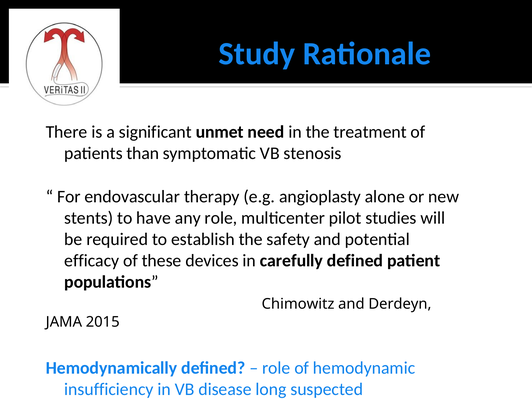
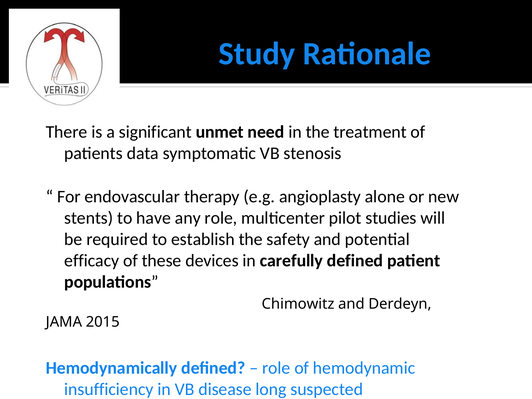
than: than -> data (143, 153)
